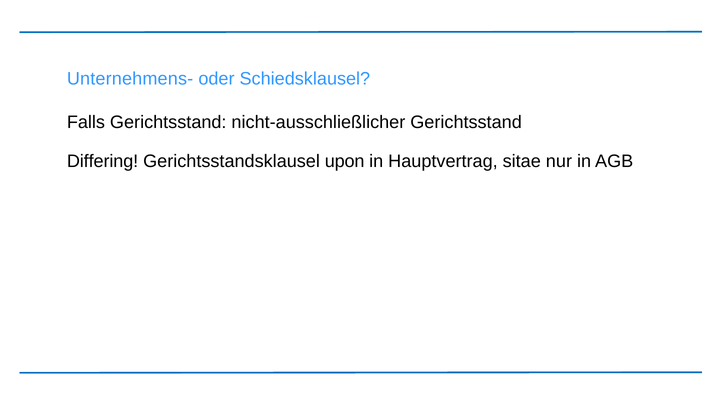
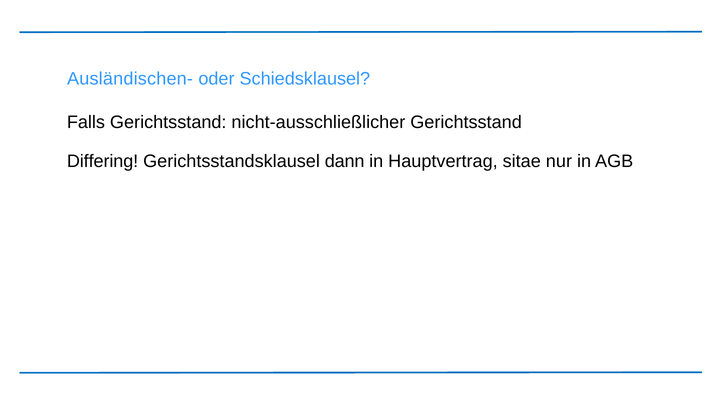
Unternehmens-: Unternehmens- -> Ausländischen- (130, 79)
upon: upon -> dann (345, 162)
